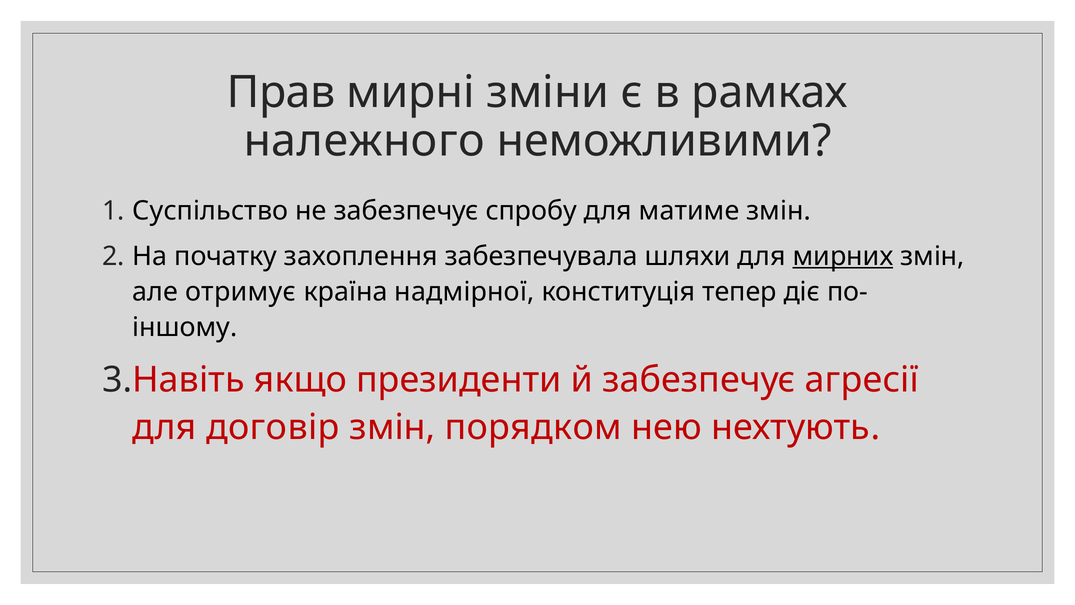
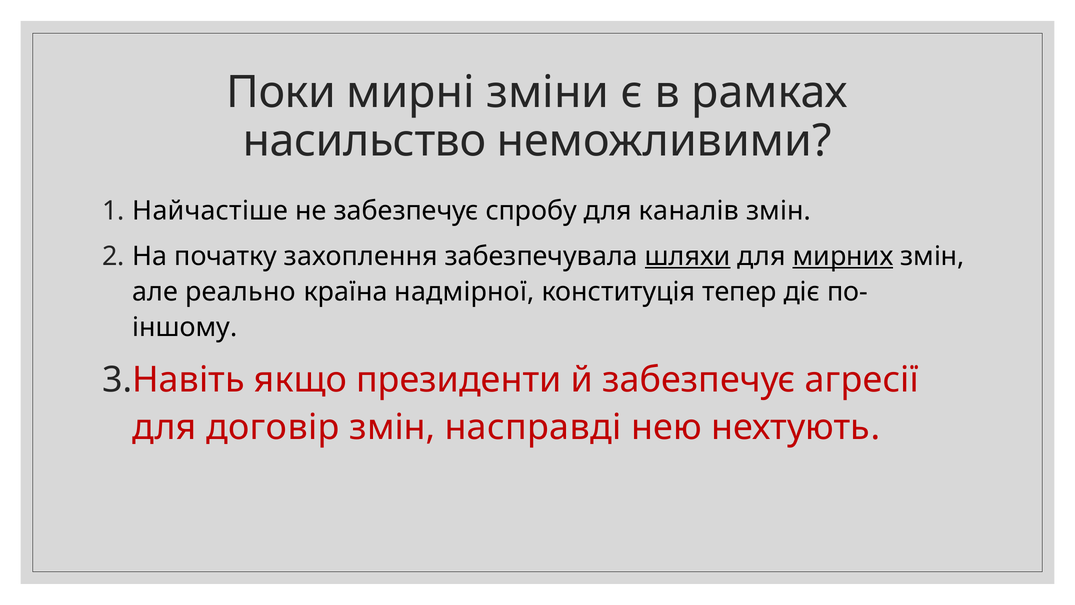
Прав: Прав -> Поки (281, 93)
належного: належного -> насильство (365, 141)
Суспільство: Суспільство -> Найчастіше (210, 211)
матиме: матиме -> каналів (689, 211)
шляхи underline: none -> present (688, 256)
отримує: отримує -> реально (241, 292)
порядком: порядком -> насправді (533, 427)
